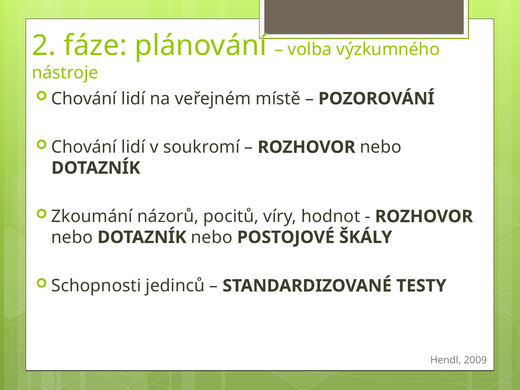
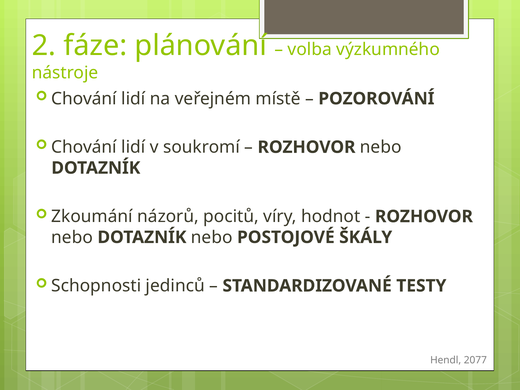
2009: 2009 -> 2077 (475, 360)
